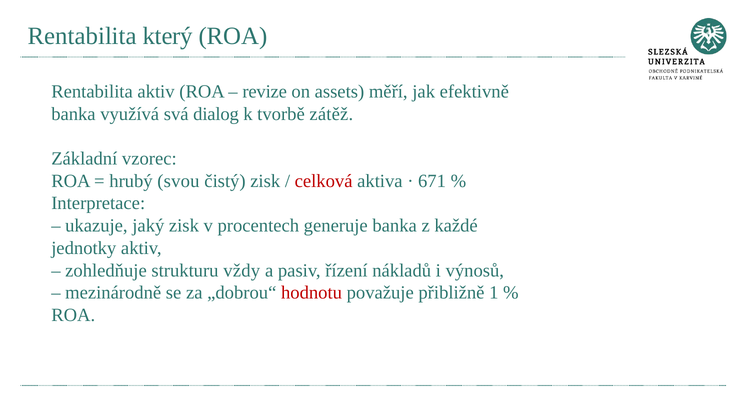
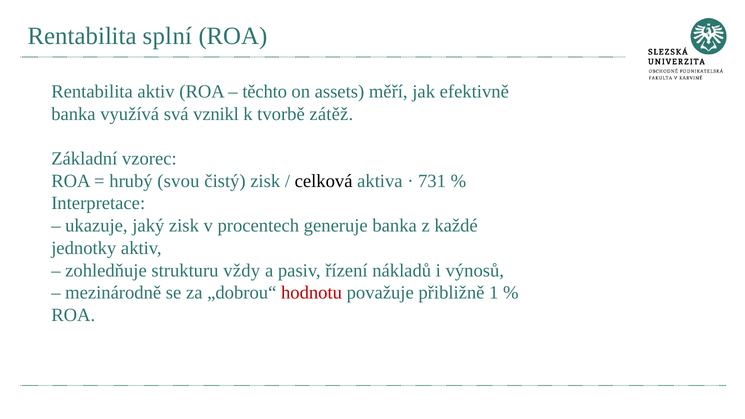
který: který -> splní (168, 36)
revize: revize -> těchto (265, 92)
dialog: dialog -> vznikl (216, 114)
celková colour: red -> black (324, 181)
671: 671 -> 731 (432, 181)
